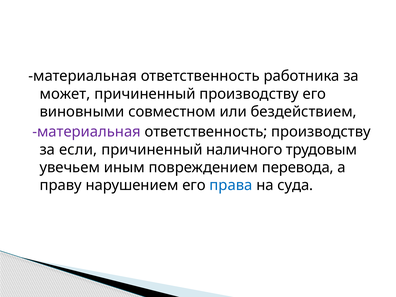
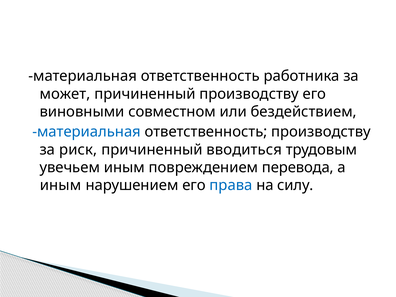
материальная colour: purple -> blue (87, 132)
если: если -> риск (78, 150)
наличного: наличного -> вводиться (244, 150)
праву: праву -> иным (61, 185)
суда: суда -> силу (295, 185)
